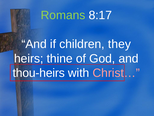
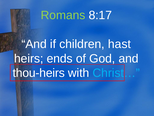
they: they -> hast (119, 44)
thine: thine -> ends (60, 58)
Christ… colour: pink -> light blue (116, 73)
